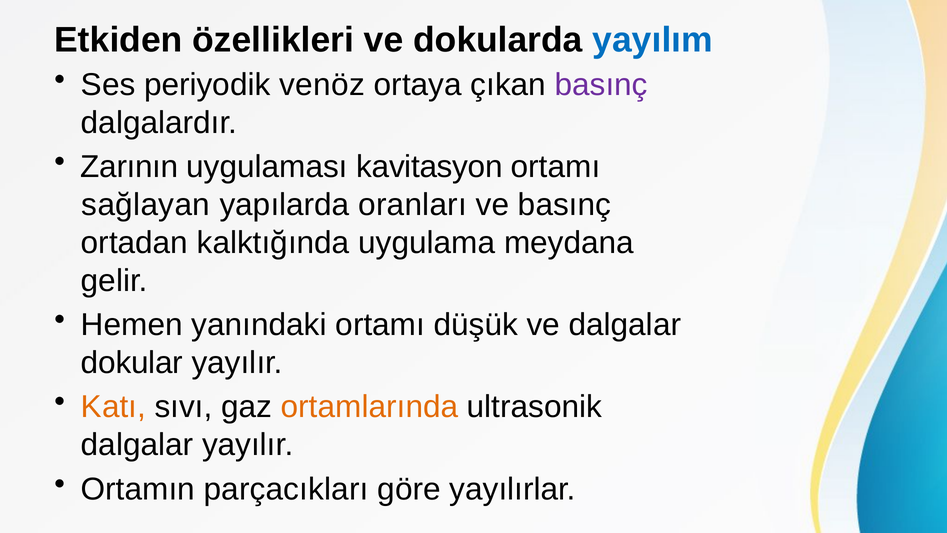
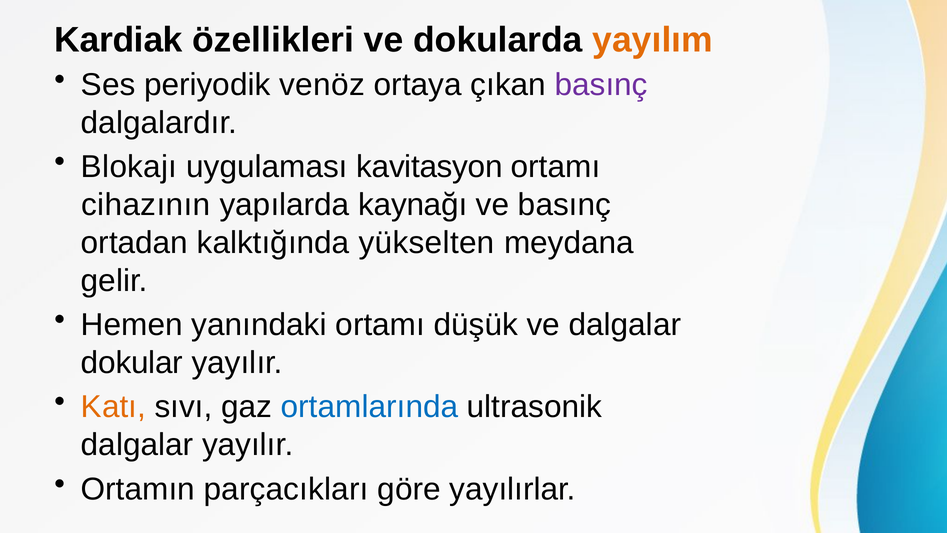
Etkiden: Etkiden -> Kardiak (119, 40)
yayılım colour: blue -> orange (653, 40)
Zarının: Zarının -> Blokajı (129, 167)
sağlayan: sağlayan -> cihazının (146, 205)
oranları: oranları -> kaynağı (413, 205)
uygulama: uygulama -> yükselten (427, 243)
ortamlarında colour: orange -> blue (370, 407)
